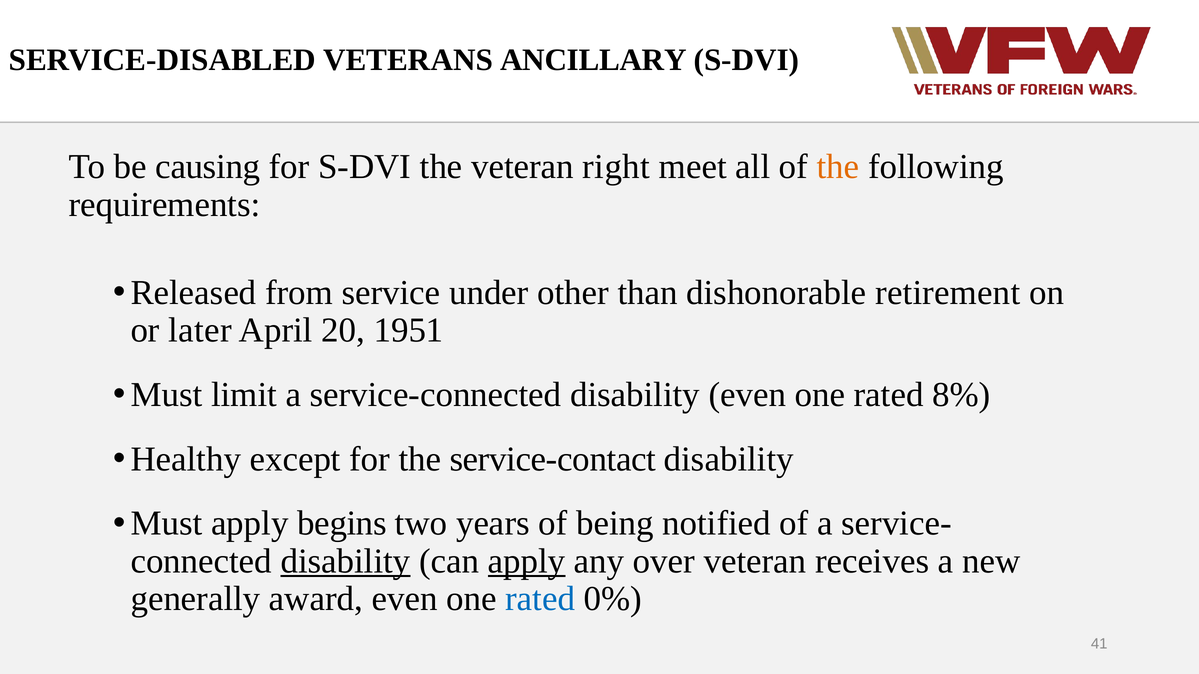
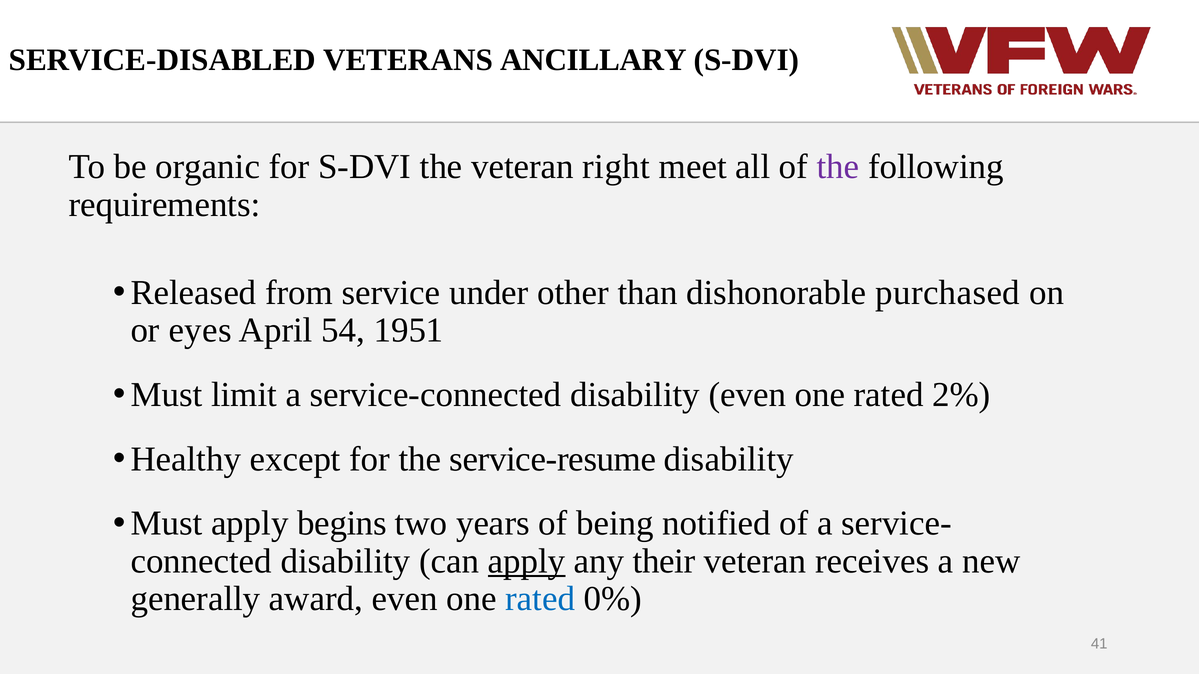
causing: causing -> organic (208, 167)
the colour: orange -> purple (838, 167)
retirement: retirement -> purchased (948, 293)
later: later -> eyes (200, 331)
20: 20 -> 54 (343, 331)
8%: 8% -> 2% (961, 395)
service-contact: service-contact -> service-resume (553, 459)
disability underline: present -> none (345, 561)
over: over -> their (664, 561)
